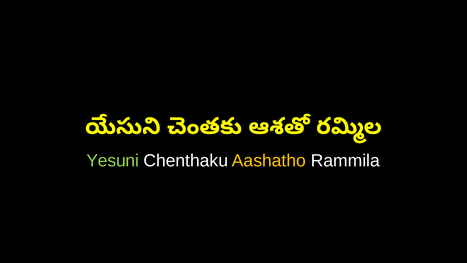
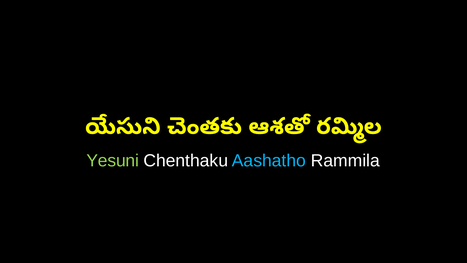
Aashatho colour: yellow -> light blue (269, 161)
